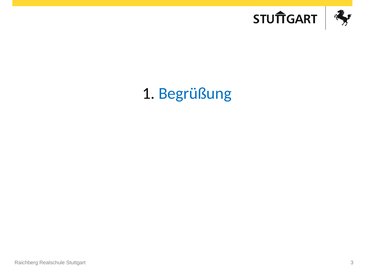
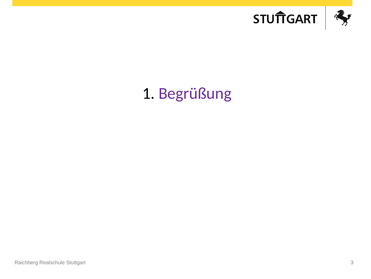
Begrüßung colour: blue -> purple (195, 93)
